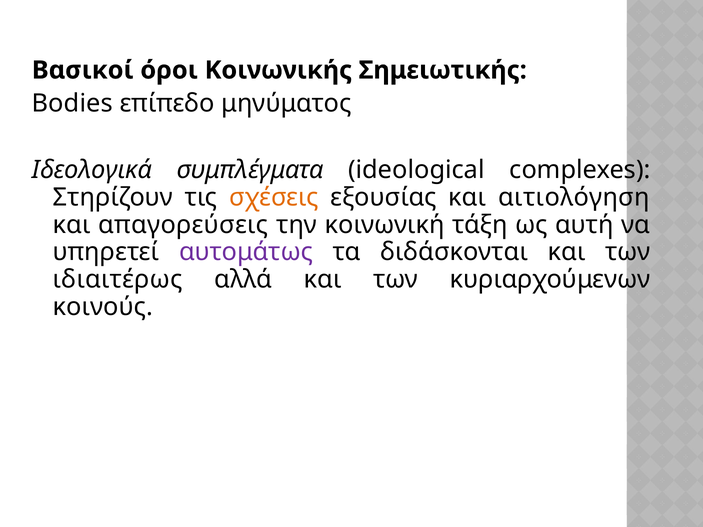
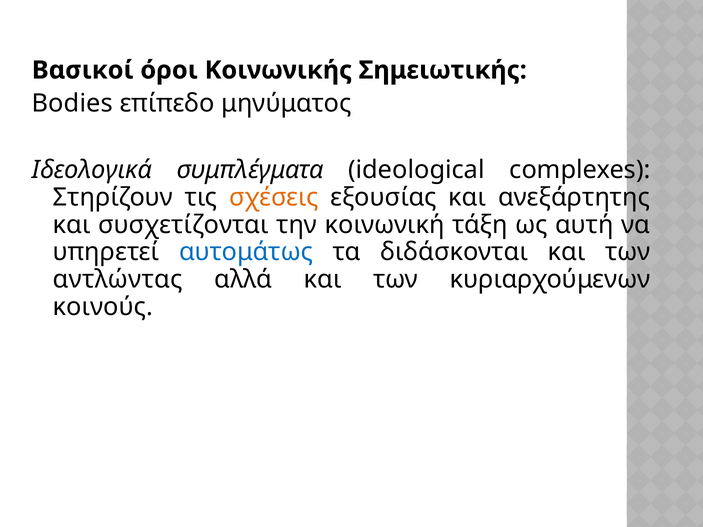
αιτιολόγηση: αιτιολόγηση -> ανεξάρτητης (574, 197)
απαγορεύσεις: απαγορεύσεις -> συσχετίζονται (183, 225)
αυτομάτως colour: purple -> blue (246, 252)
ιδιαιτέρως: ιδιαιτέρως -> αντλώντας (118, 280)
